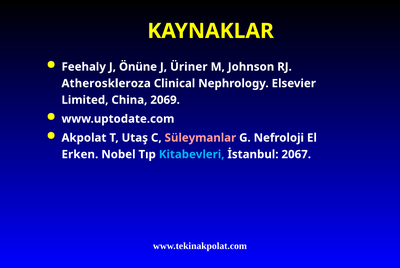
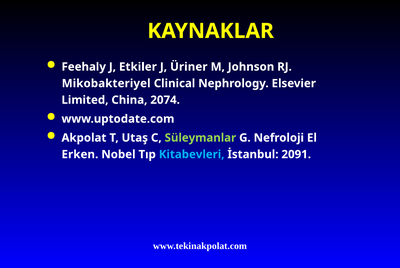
Önüne: Önüne -> Etkiler (138, 67)
Atheroskleroza: Atheroskleroza -> Mikobakteriyel (106, 83)
2069: 2069 -> 2074 (165, 100)
Süleymanlar colour: pink -> light green (200, 138)
2067: 2067 -> 2091 (296, 154)
